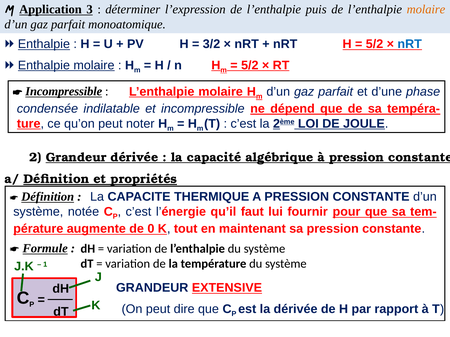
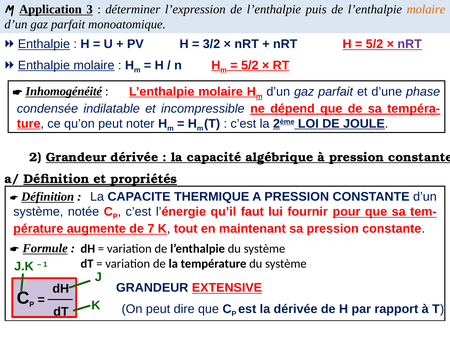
nRT colour: blue -> purple (410, 44)
Incompressible: Incompressible -> Inhomogénéité (64, 92)
0: 0 -> 7 (151, 229)
